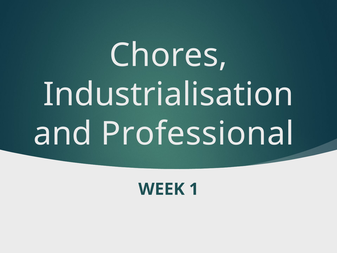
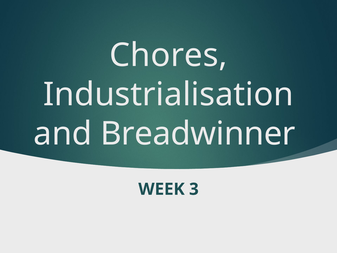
Professional: Professional -> Breadwinner (198, 134)
1: 1 -> 3 (194, 189)
